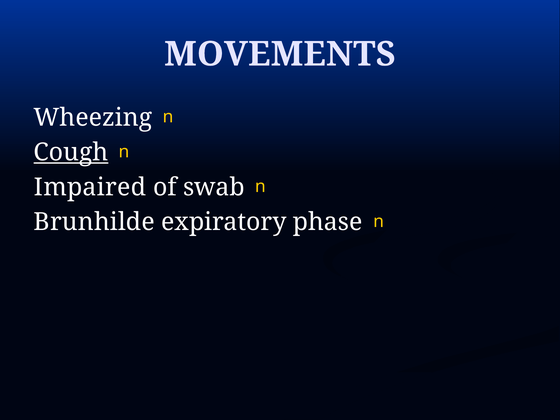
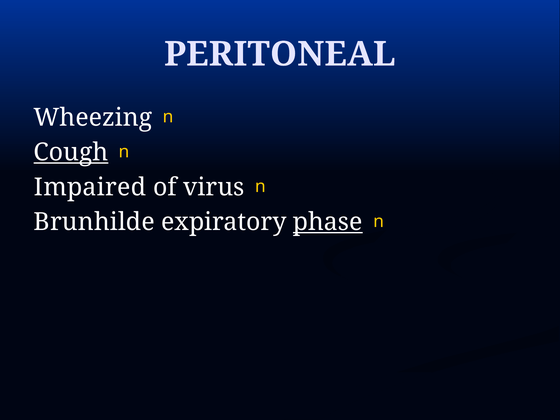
MOVEMENTS: MOVEMENTS -> PERITONEAL (280, 54)
swab: swab -> virus (214, 187)
phase underline: none -> present (328, 222)
